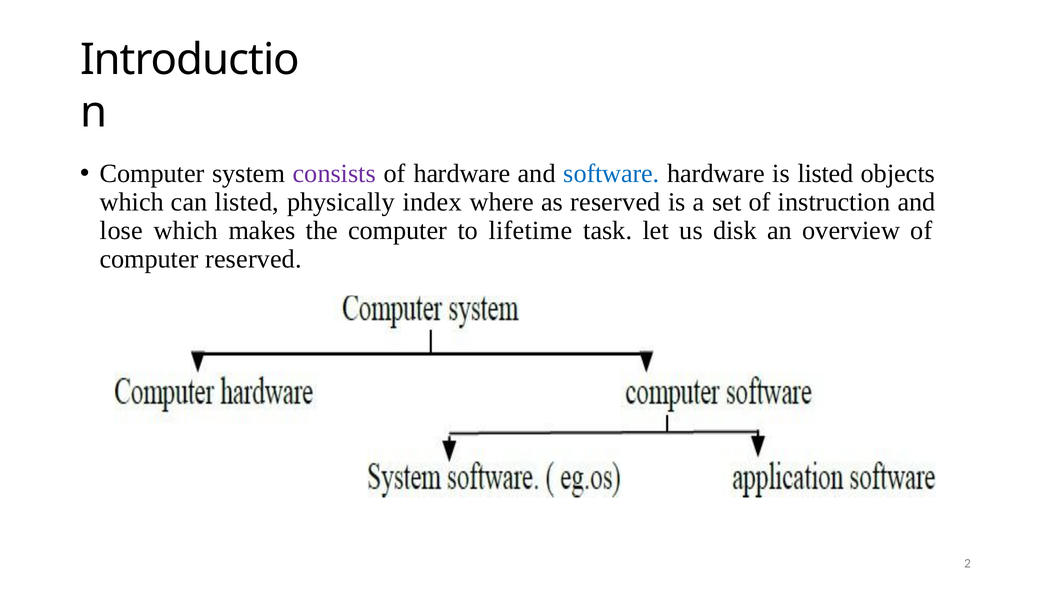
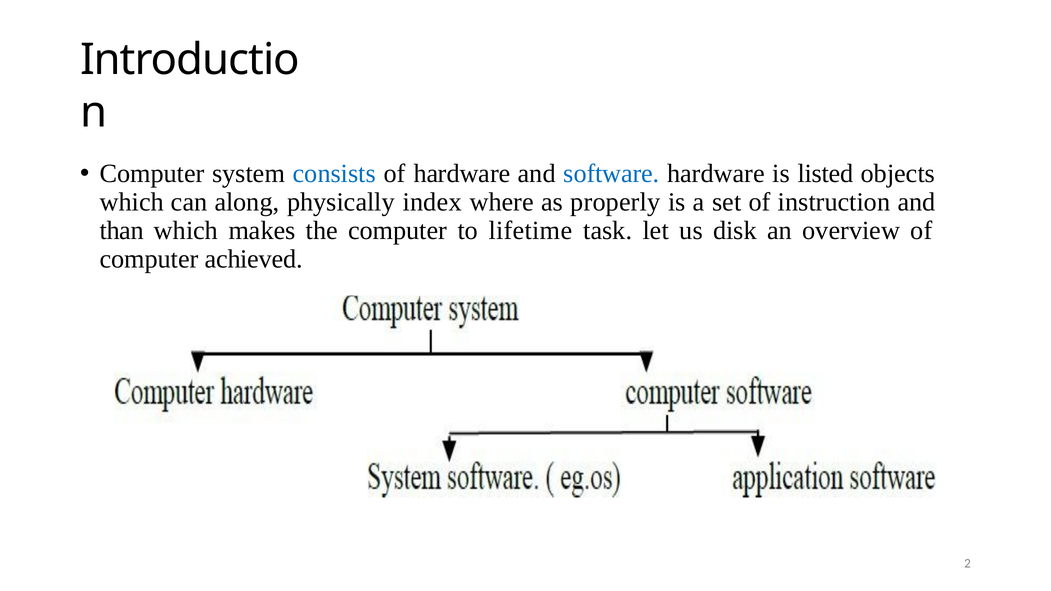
consists colour: purple -> blue (334, 174)
can listed: listed -> along (247, 202)
as reserved: reserved -> properly (615, 202)
lose: lose -> than (122, 231)
computer reserved: reserved -> achieved (254, 259)
